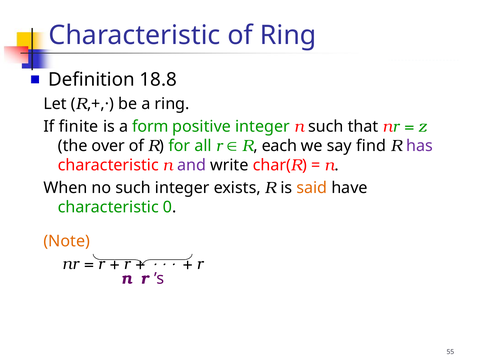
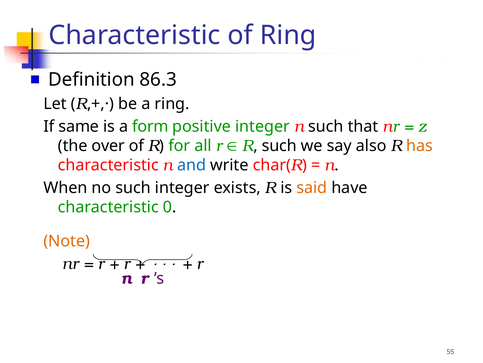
18.8: 18.8 -> 86.3 (158, 79)
finite: finite -> same (79, 126)
each: each -> such (279, 145)
find: find -> also (371, 145)
has colour: purple -> orange (420, 145)
and colour: purple -> blue (192, 165)
